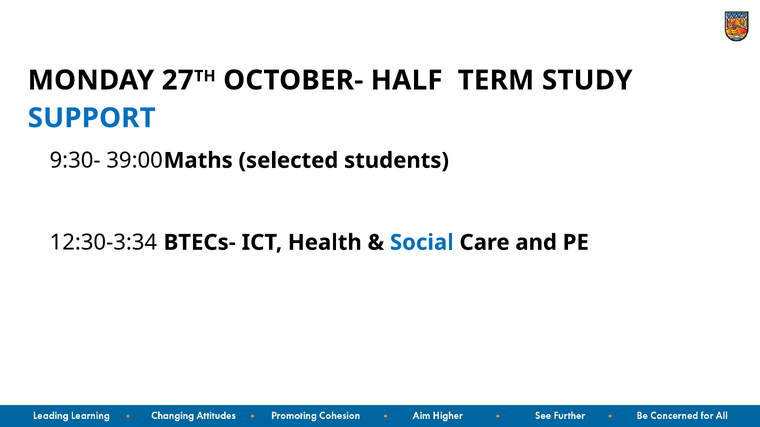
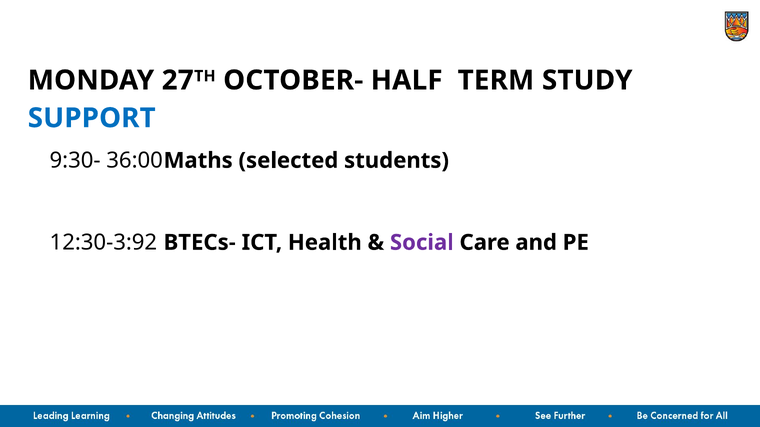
39:00: 39:00 -> 36:00 (135, 161)
12:30-3:34: 12:30-3:34 -> 12:30-3:92 (103, 243)
Social colour: blue -> purple (422, 243)
